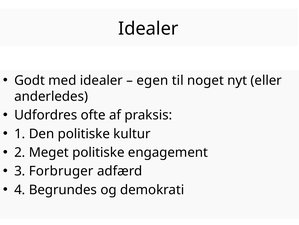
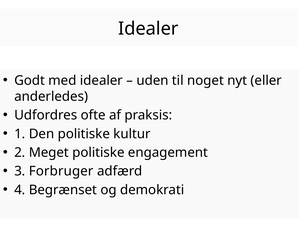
egen: egen -> uden (152, 80)
Begrundes: Begrundes -> Begrænset (63, 189)
